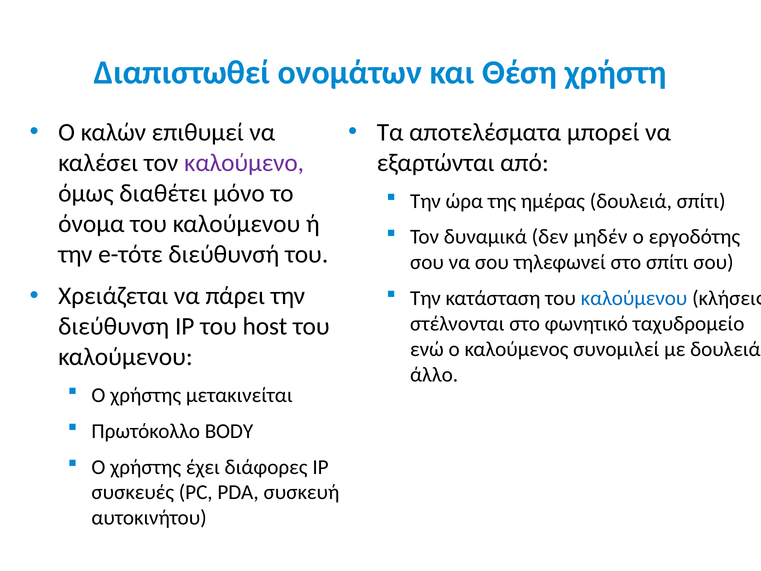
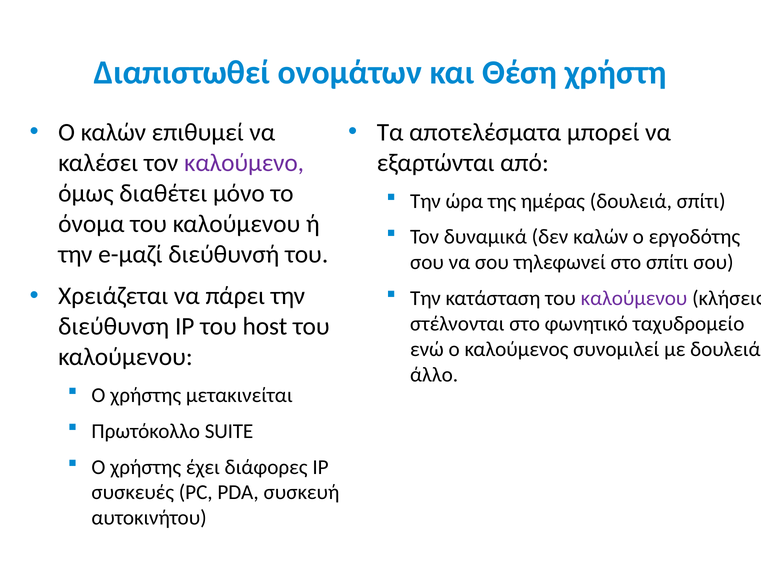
δεν μηδέν: μηδέν -> καλών (601, 237)
e-τότε: e-τότε -> e-μαζί (130, 254)
καλούμενου colour: blue -> purple (634, 298)
BODY: BODY -> SUITE (229, 431)
